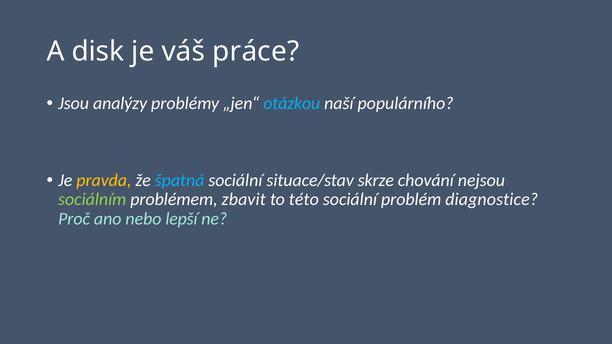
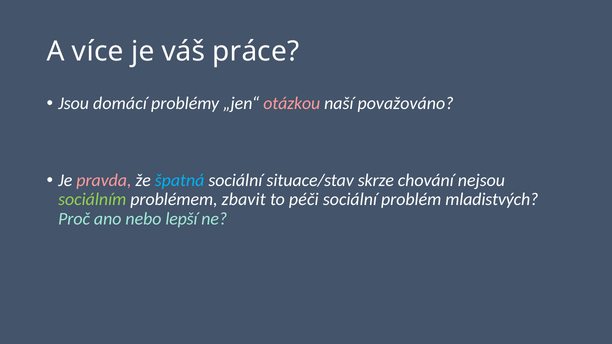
disk: disk -> více (98, 51)
analýzy: analýzy -> domácí (120, 103)
otázkou colour: light blue -> pink (292, 103)
populárního: populárního -> považováno (406, 103)
pravda colour: yellow -> pink (104, 180)
této: této -> péči (304, 200)
diagnostice: diagnostice -> mladistvých (492, 200)
